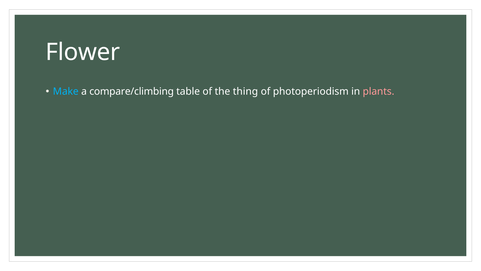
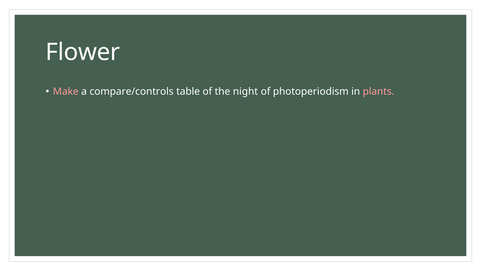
Make colour: light blue -> pink (66, 92)
compare/climbing: compare/climbing -> compare/controls (132, 92)
thing: thing -> night (245, 92)
